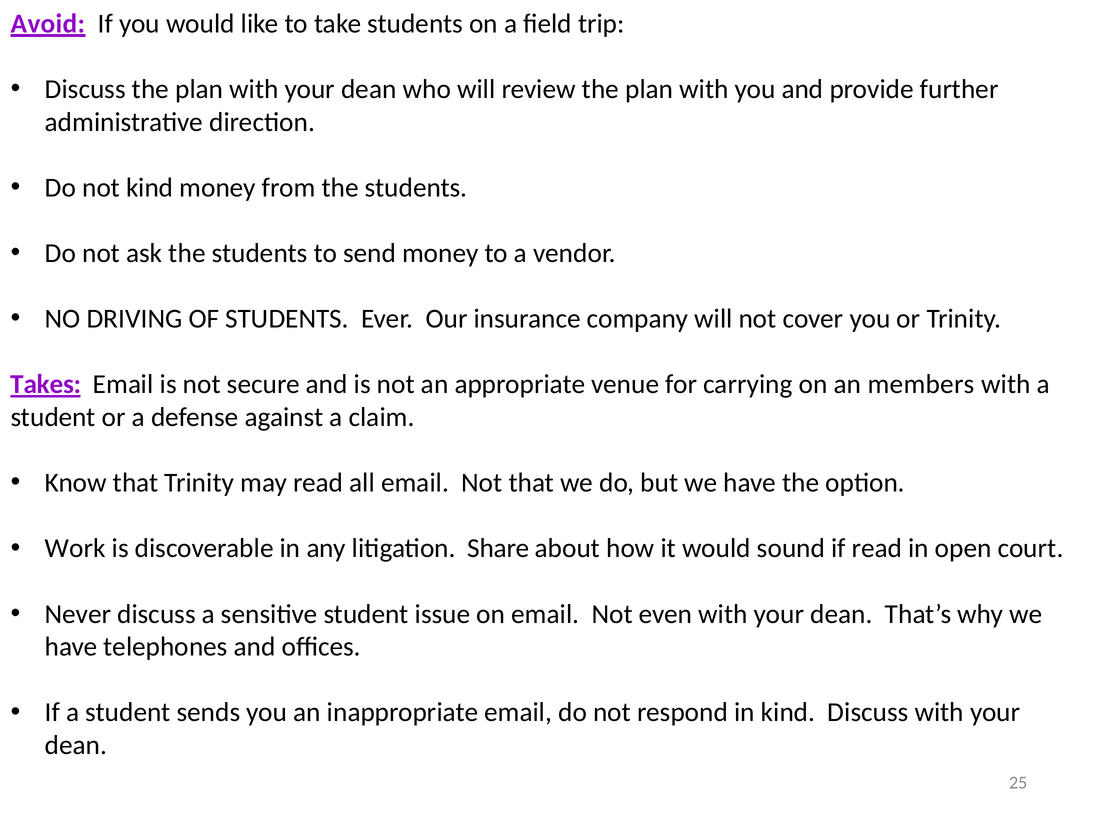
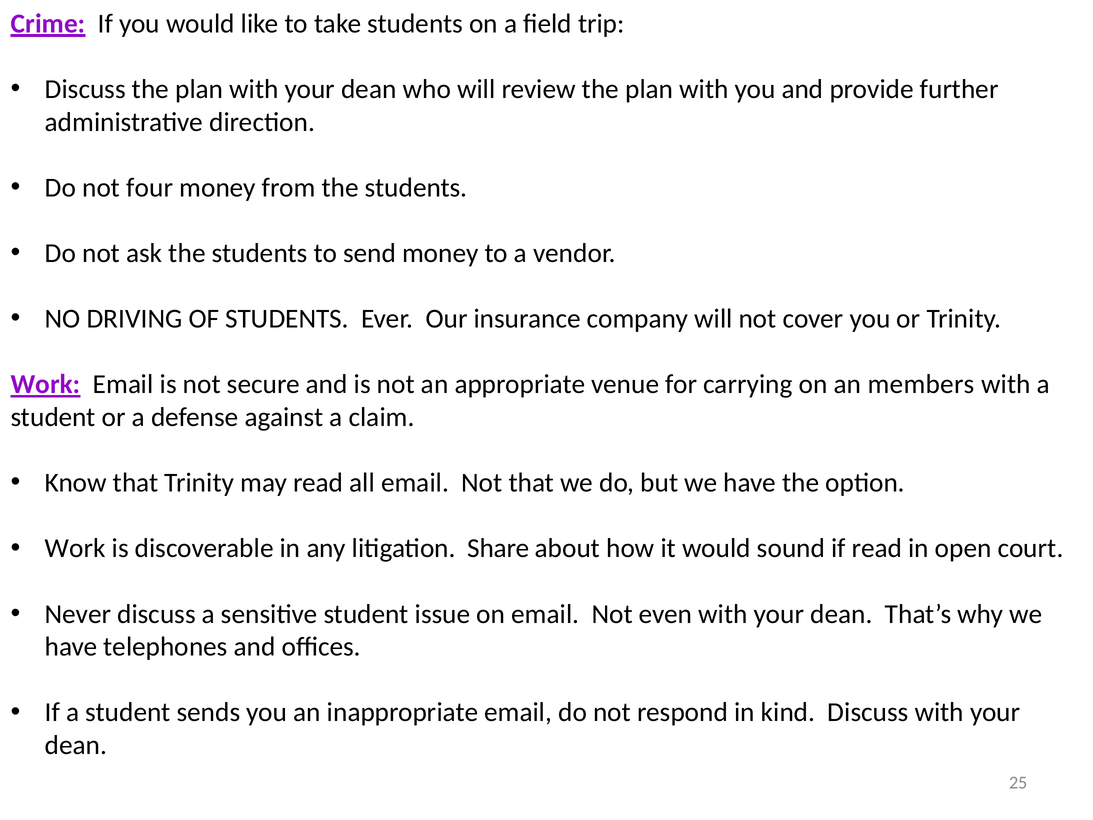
Avoid: Avoid -> Crime (48, 24)
not kind: kind -> four (150, 188)
Takes: Takes -> Work (46, 384)
